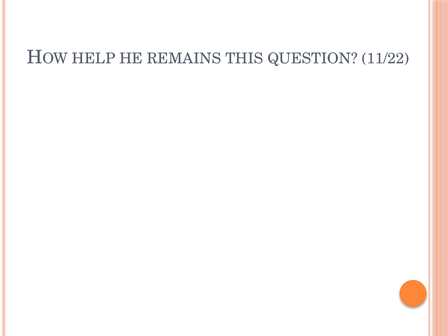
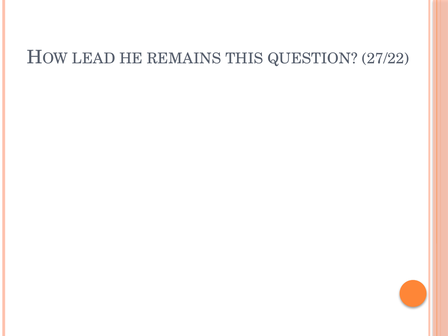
HELP: HELP -> LEAD (94, 59)
11/22: 11/22 -> 27/22 (386, 59)
